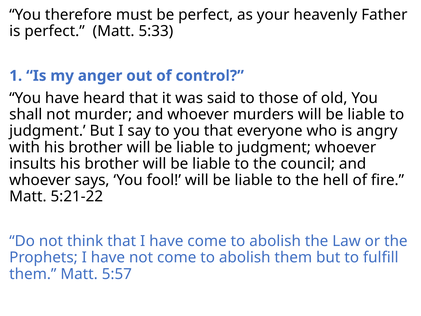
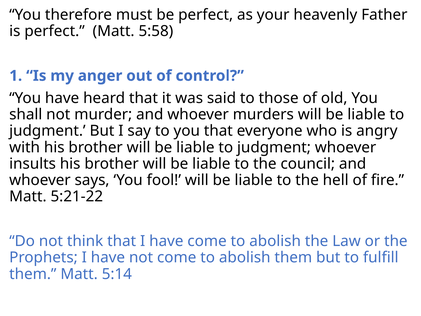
5:33: 5:33 -> 5:58 (156, 31)
5:57: 5:57 -> 5:14 (117, 274)
